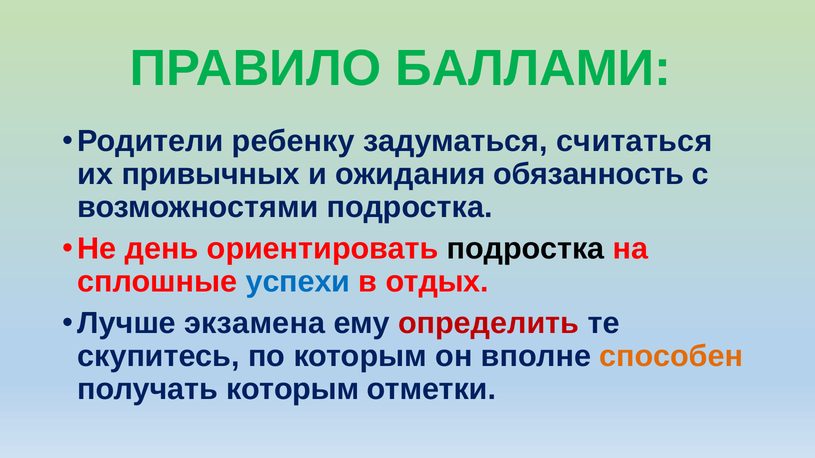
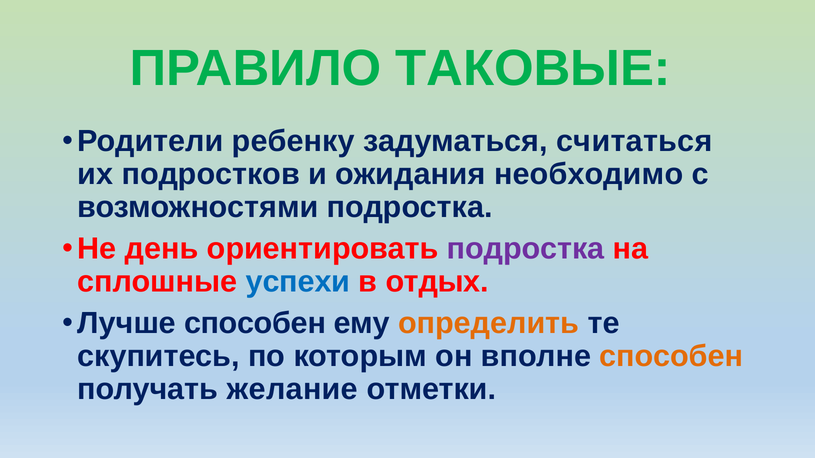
БАЛЛАМИ: БАЛЛАМИ -> ТАКОВЫЕ (533, 68)
привычных: привычных -> подростков (211, 174)
обязанность: обязанность -> необходимо (589, 174)
подростка colour: black -> purple (526, 249)
Лучше экзамена: экзамена -> способен (255, 323)
определить colour: red -> orange (489, 323)
получать которым: которым -> желание (292, 390)
